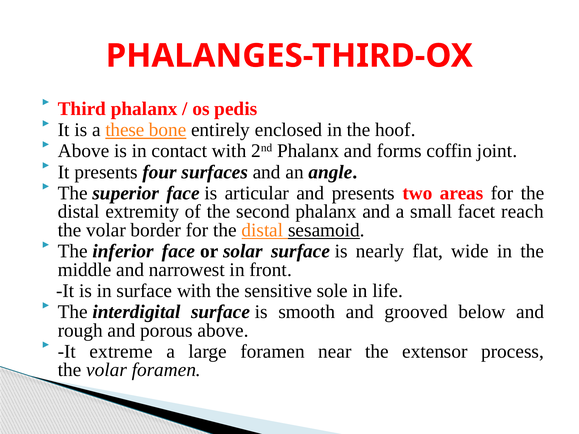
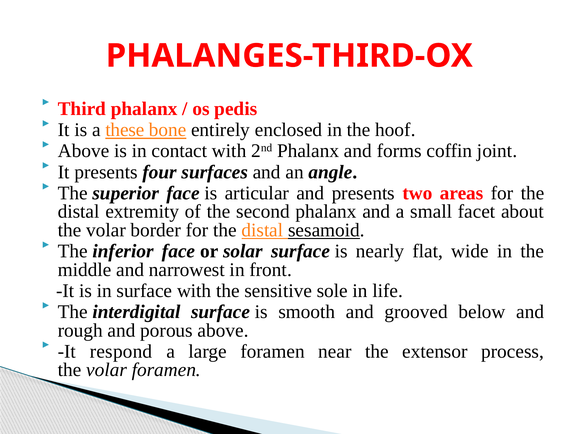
reach: reach -> about (523, 212)
extreme: extreme -> respond (121, 352)
